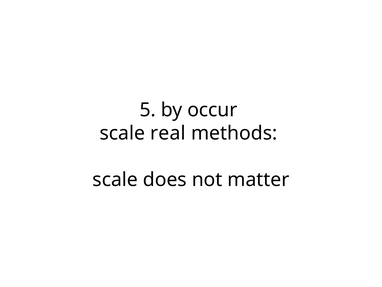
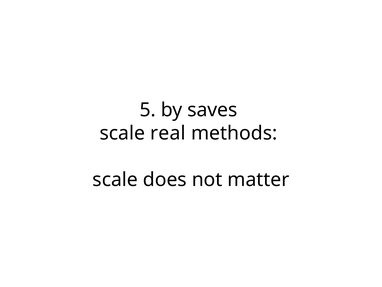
occur: occur -> saves (212, 110)
